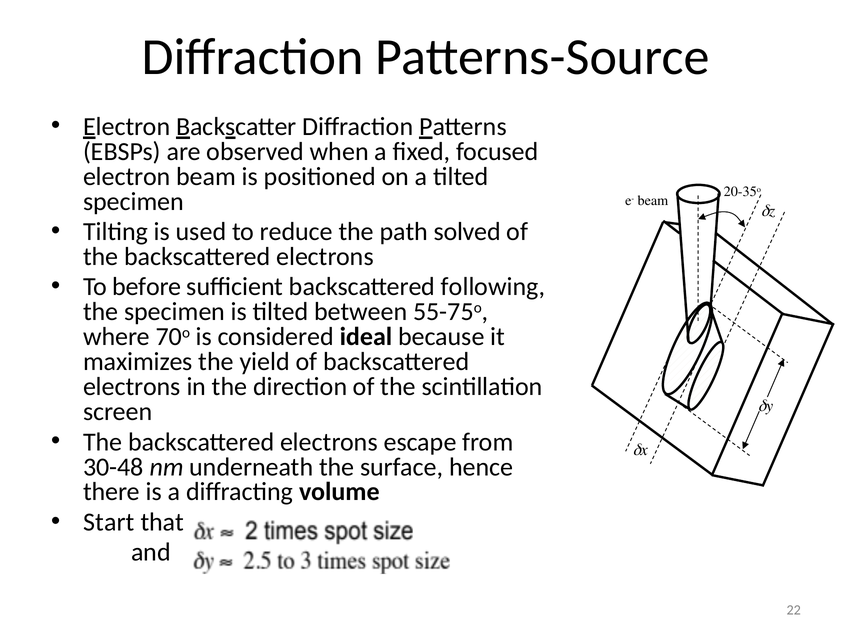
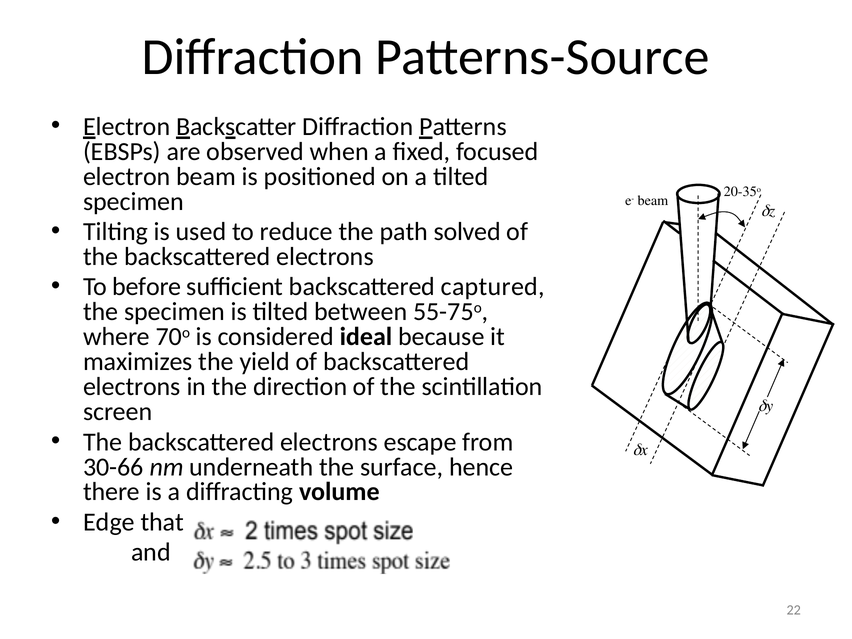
following: following -> captured (493, 287)
30-48: 30-48 -> 30-66 (113, 467)
Start: Start -> Edge (109, 522)
